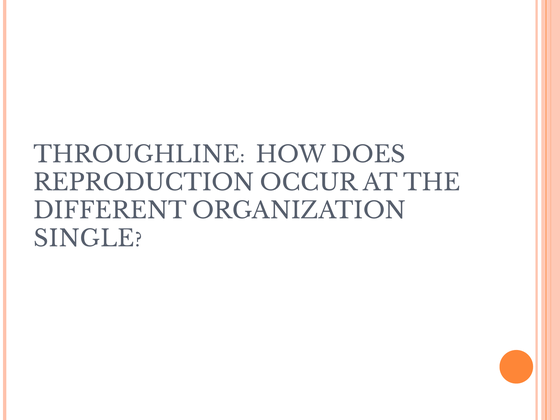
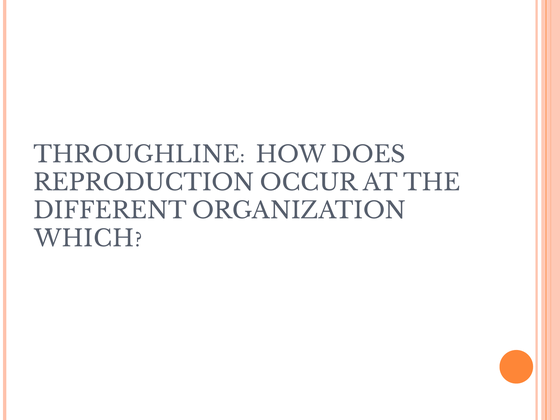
SINGLE: SINGLE -> WHICH (84, 239)
